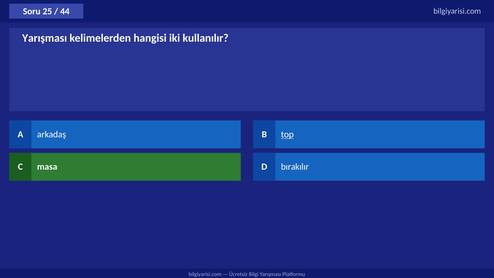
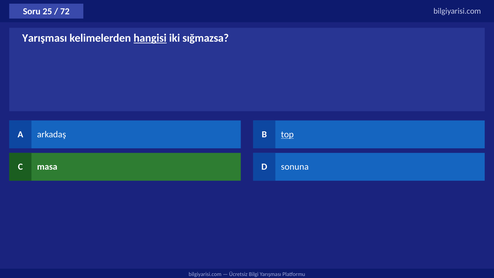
44: 44 -> 72 (65, 11)
hangisi underline: none -> present (150, 38)
kullanılır: kullanılır -> sığmazsa (206, 38)
bırakılır: bırakılır -> sonuna (295, 167)
